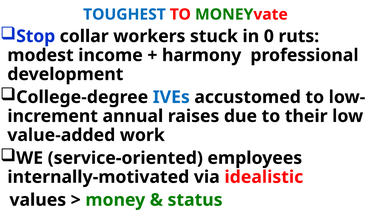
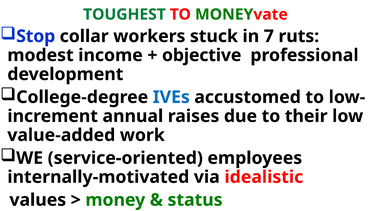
TOUGHEST colour: blue -> green (124, 14)
0: 0 -> 7 (269, 36)
harmony: harmony -> objective (202, 55)
